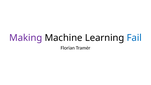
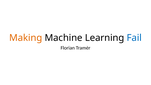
Making colour: purple -> orange (26, 38)
